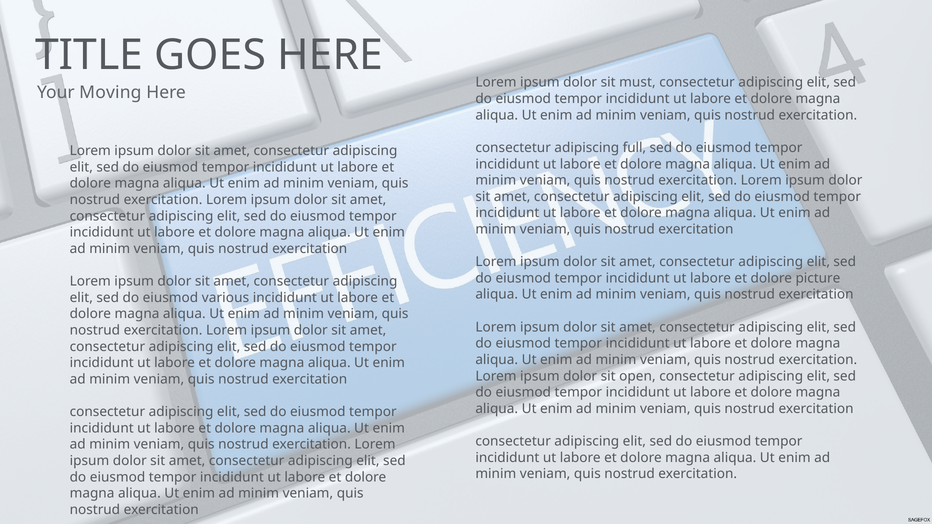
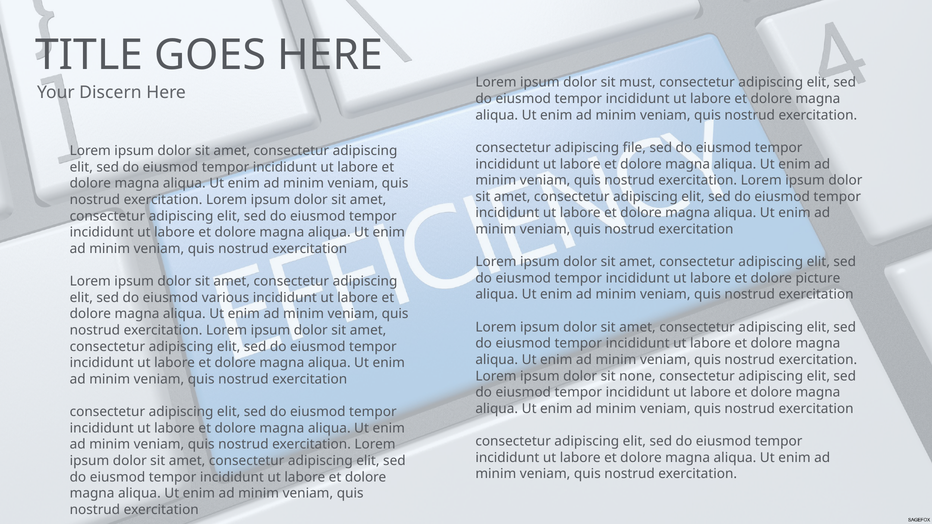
Moving: Moving -> Discern (110, 93)
full: full -> file (634, 148)
open: open -> none (637, 376)
